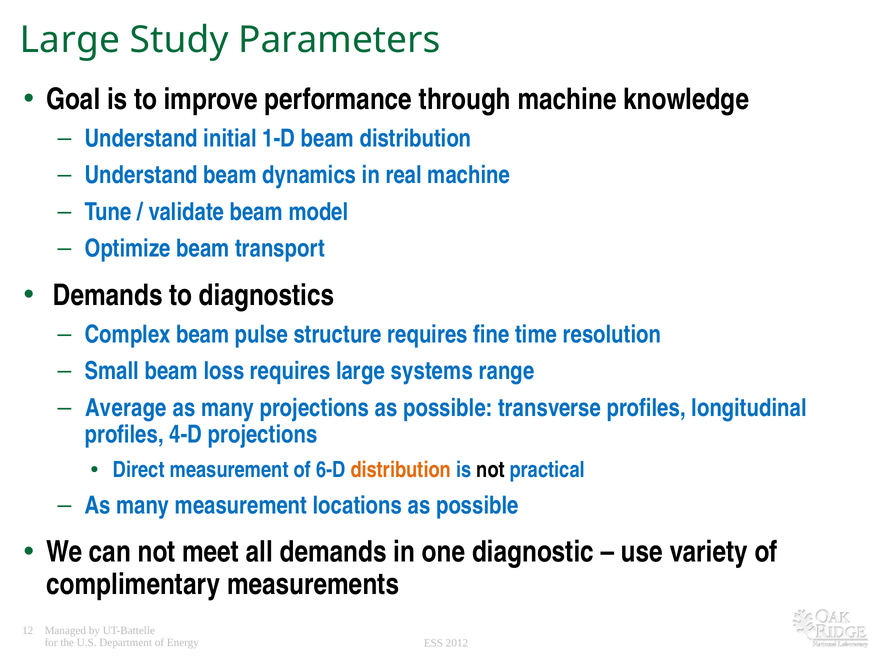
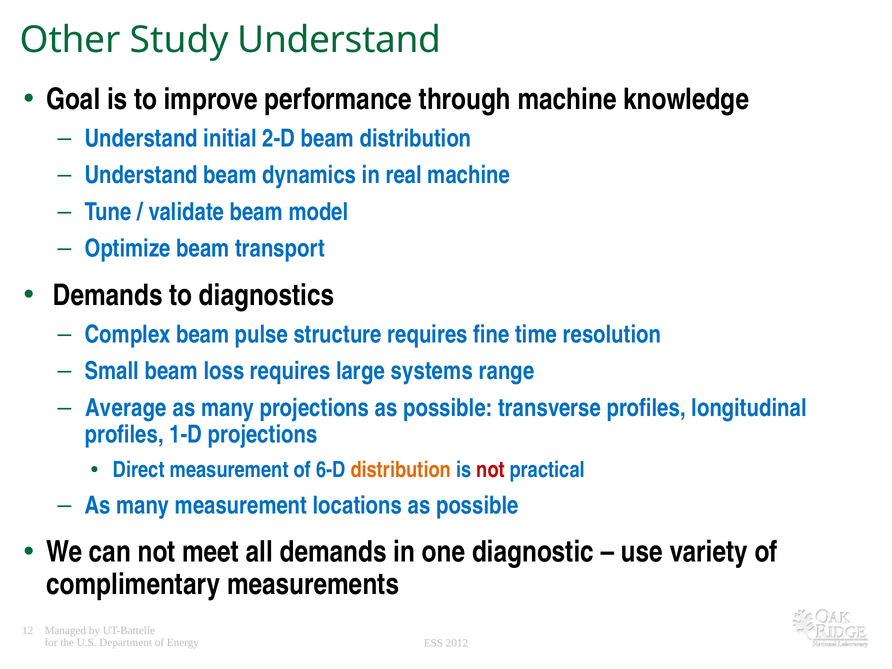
Large: Large -> Other (70, 40)
Study Parameters: Parameters -> Understand (339, 40)
1-D: 1-D -> 2-D (279, 139)
4-D: 4-D -> 1-D (186, 435)
not colour: black -> red (491, 470)
